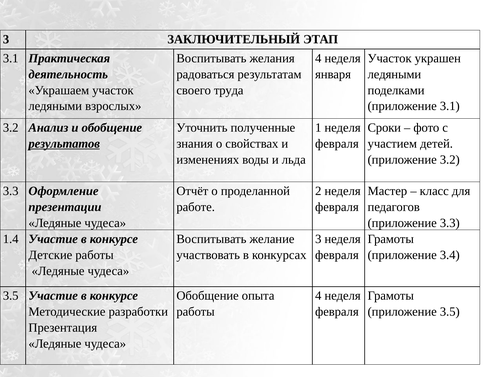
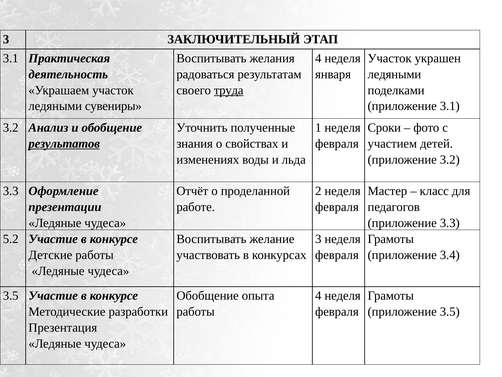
труда underline: none -> present (229, 90)
взрослых: взрослых -> сувениры (113, 106)
1.4: 1.4 -> 5.2 (11, 239)
